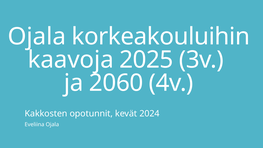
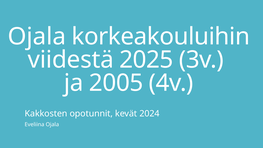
kaavoja: kaavoja -> viidestä (71, 60)
2060: 2060 -> 2005 (116, 83)
